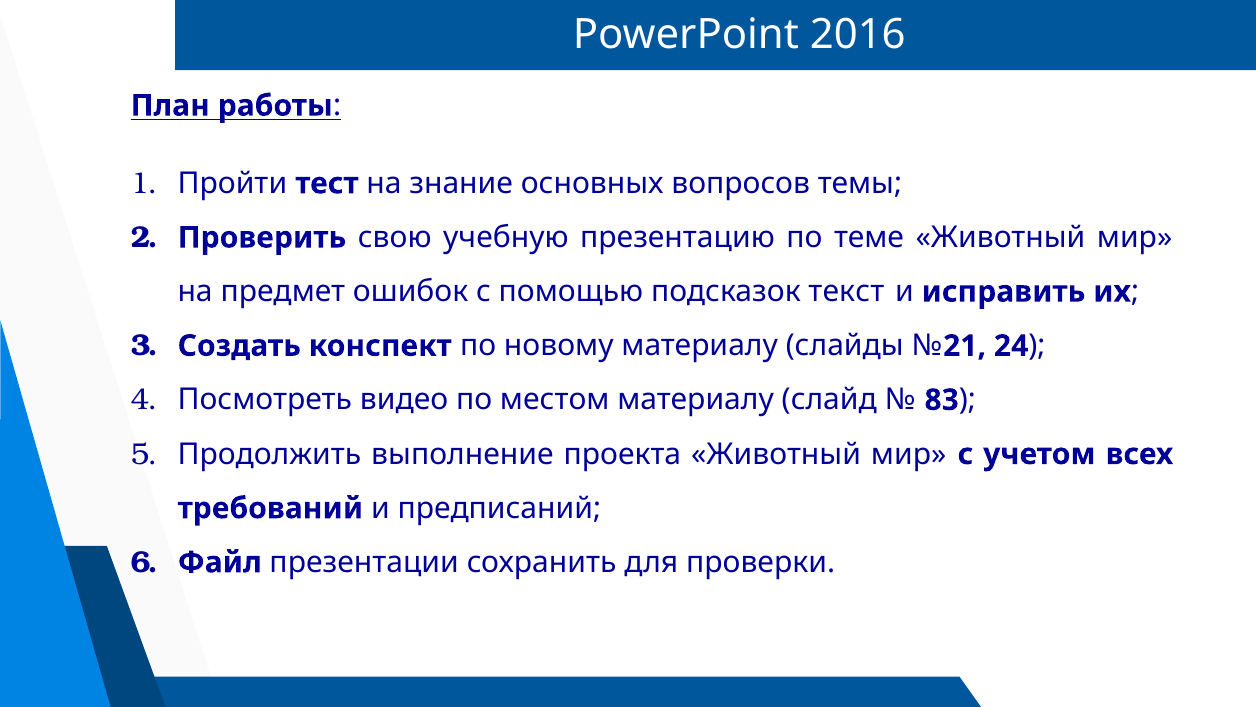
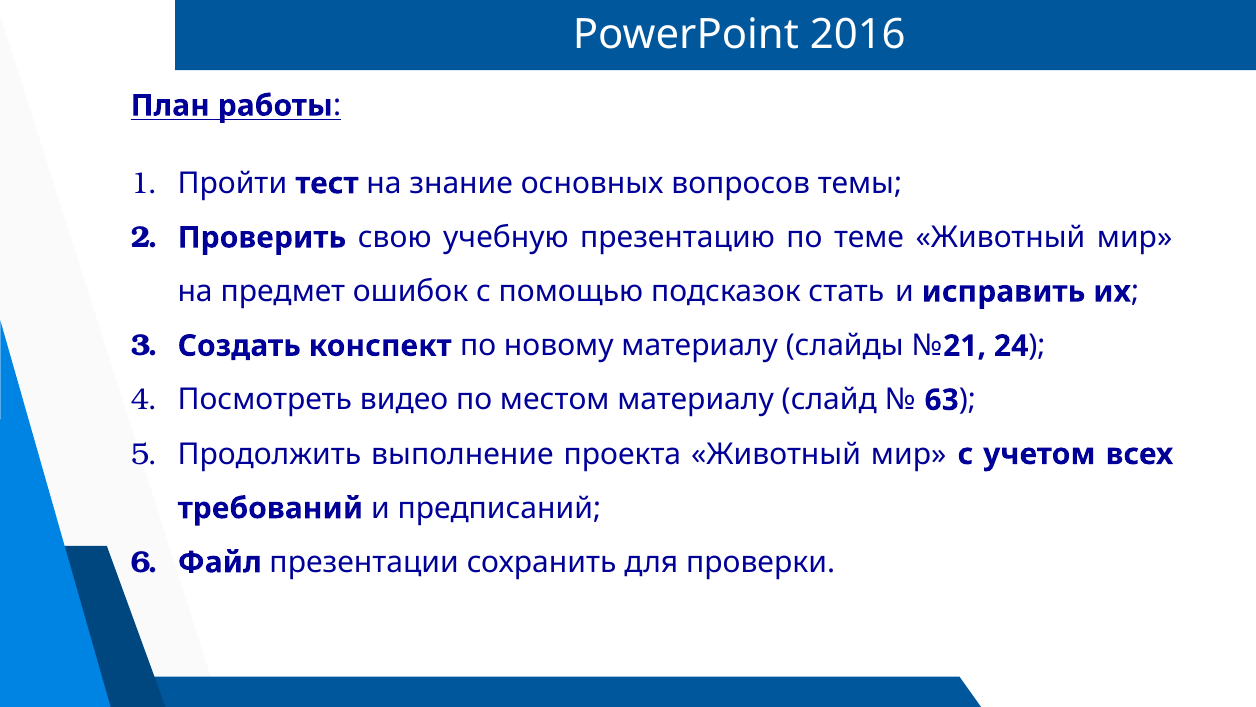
текст: текст -> стать (846, 292)
83: 83 -> 63 (942, 400)
